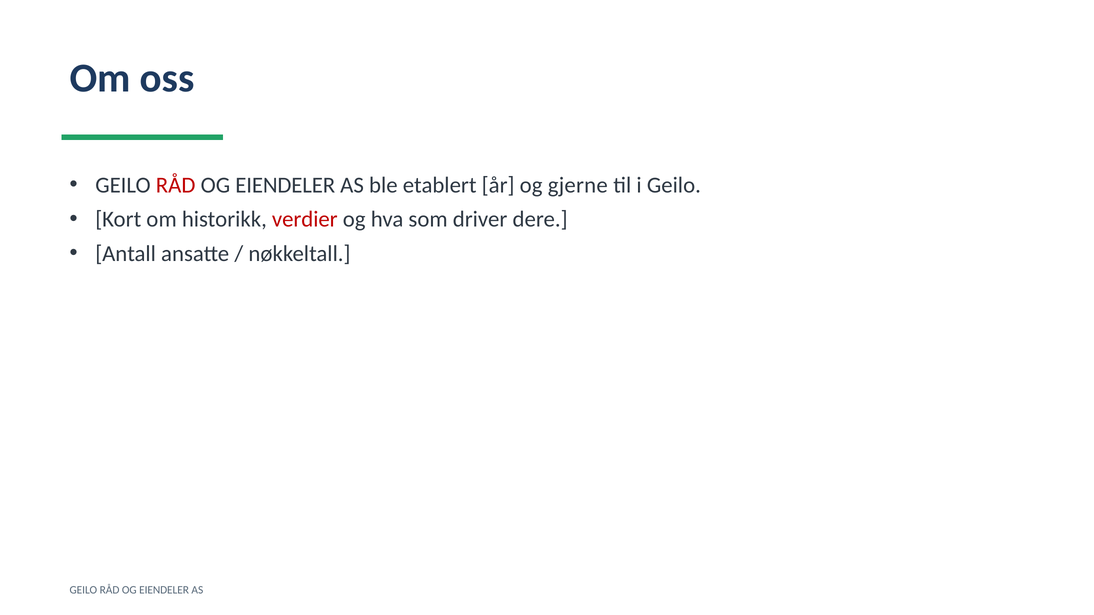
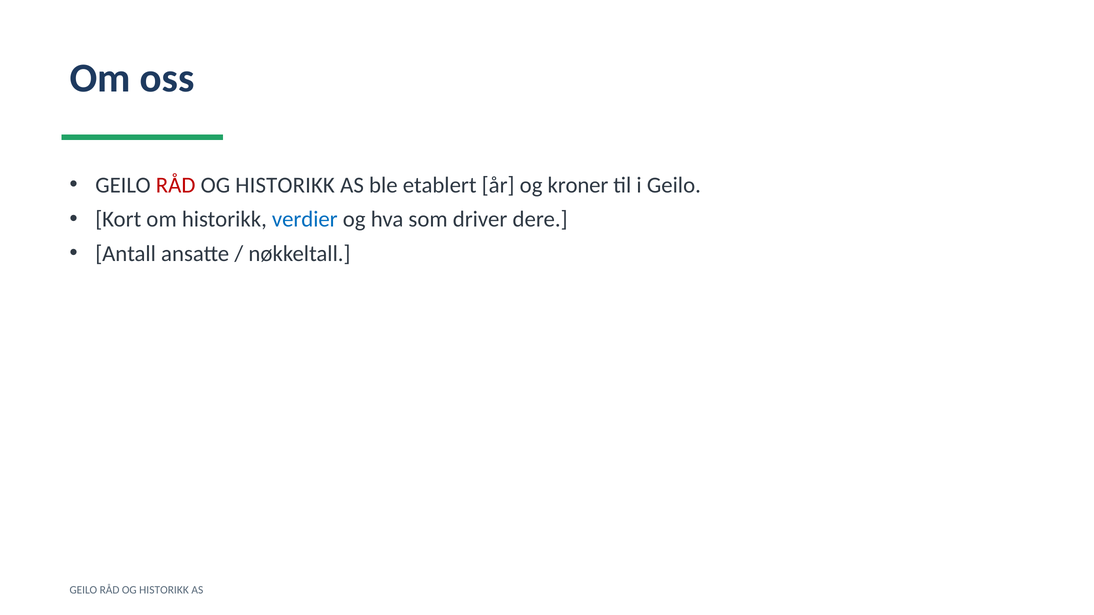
EIENDELER: EIENDELER -> HISTORIKK (285, 185)
gjerne: gjerne -> kroner (578, 185)
verdier colour: red -> blue (305, 219)
EIENDELER: EIENDELER -> HISTORIKK (164, 590)
